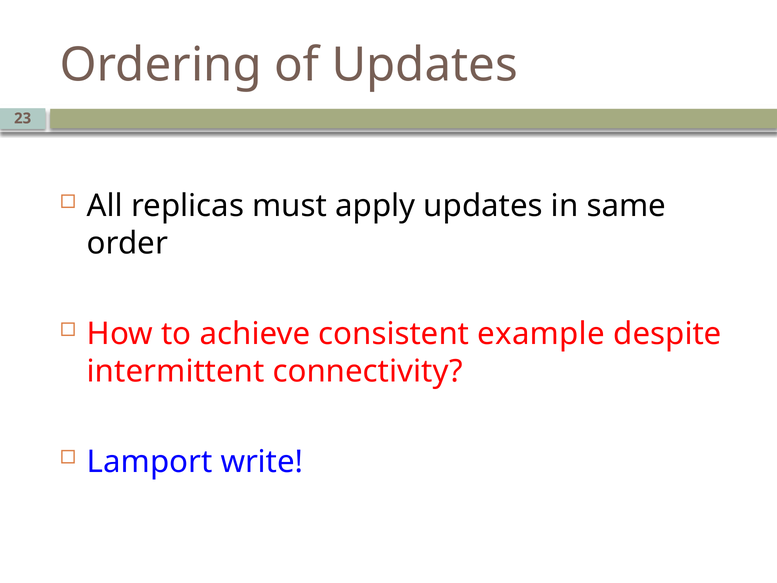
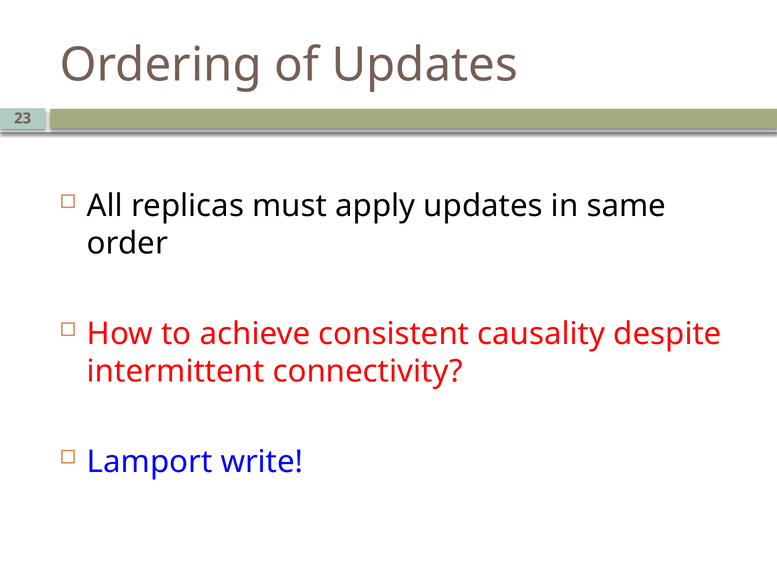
example: example -> causality (541, 334)
